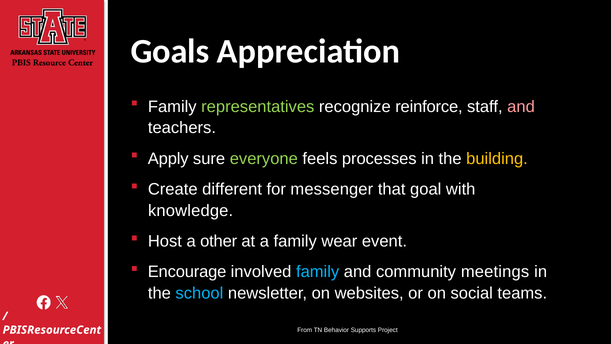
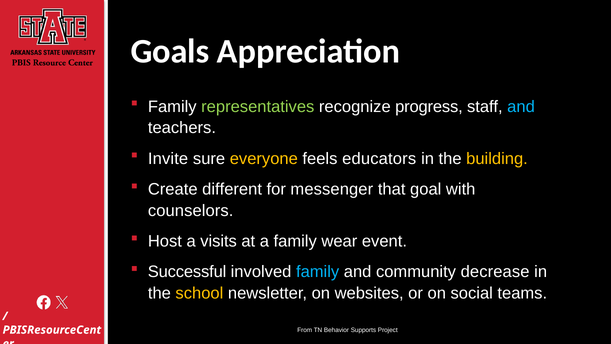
reinforce: reinforce -> progress (429, 106)
and colour: pink -> light blue (521, 106)
Apply: Apply -> Invite (168, 158)
everyone colour: light green -> yellow (264, 158)
processes: processes -> educators (379, 158)
knowledge: knowledge -> counselors (191, 210)
other: other -> visits (219, 241)
Encourage: Encourage -> Successful (187, 272)
meetings: meetings -> decrease (495, 272)
school colour: light blue -> yellow (199, 293)
